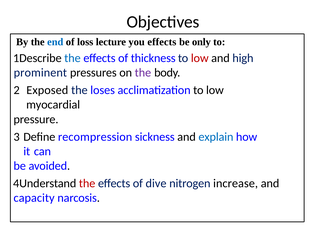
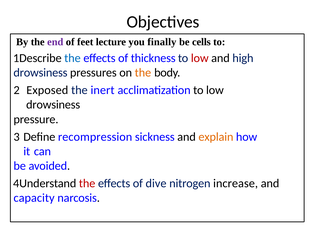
end colour: blue -> purple (55, 42)
loss: loss -> feet (85, 42)
you effects: effects -> finally (162, 42)
only: only -> cells (201, 42)
prominent: prominent -> drowsiness (40, 73)
the colour: purple -> orange (143, 73)
loses: loses -> inert (103, 90)
myocardial: myocardial -> drowsiness (53, 105)
explain colour: blue -> orange (216, 137)
